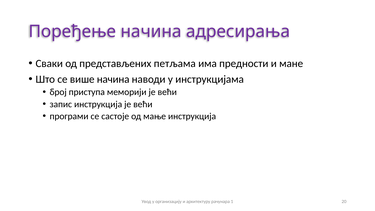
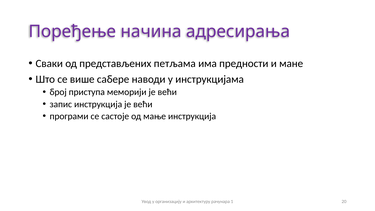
више начина: начина -> сабере (113, 79)
